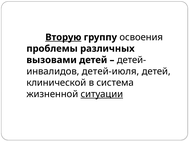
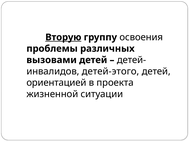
детей-июля: детей-июля -> детей-этого (110, 71)
клинической: клинической -> ориентацией (56, 83)
система: система -> проекта (115, 83)
ситуации underline: present -> none (102, 94)
